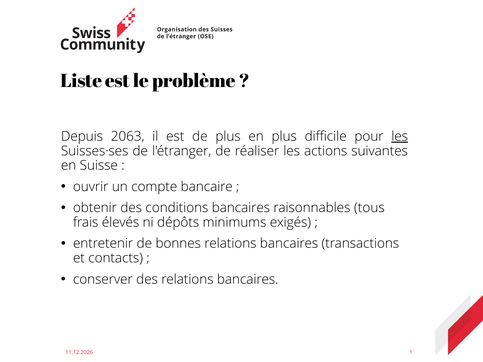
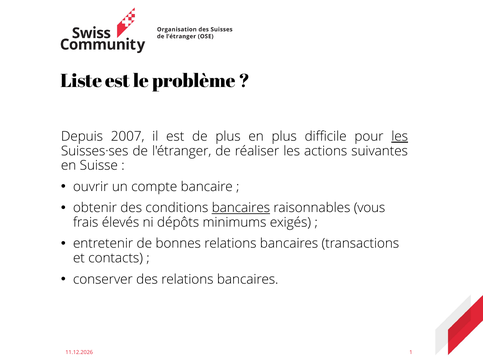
2063: 2063 -> 2007 (128, 137)
bancaires underline: none -> present (241, 208)
tous: tous -> vous (370, 208)
